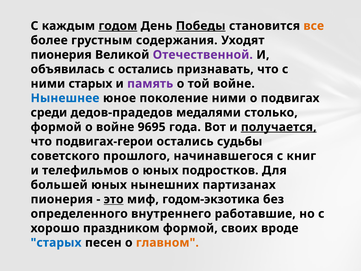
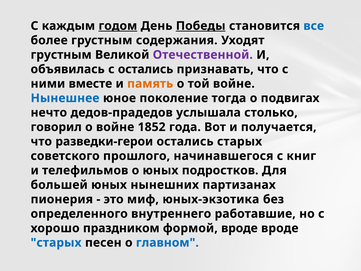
все colour: orange -> blue (314, 26)
пионерия: пионерия -> грустным (61, 55)
ними старых: старых -> вместе (90, 84)
память colour: purple -> orange (150, 84)
поколение ними: ними -> тогда (229, 98)
среди: среди -> нечто (49, 112)
медалями: медалями -> услышала (208, 112)
формой: формой -> говорил (56, 127)
9695: 9695 -> 1852 (152, 127)
получается underline: present -> none (279, 127)
подвигах-герои: подвигах-герои -> разведки-герои (104, 141)
остались судьбы: судьбы -> старых (240, 141)
это underline: present -> none (114, 199)
годом-экзотика: годом-экзотика -> юных-экзотика (211, 199)
формой своих: своих -> вроде (239, 228)
главном colour: orange -> blue (167, 242)
